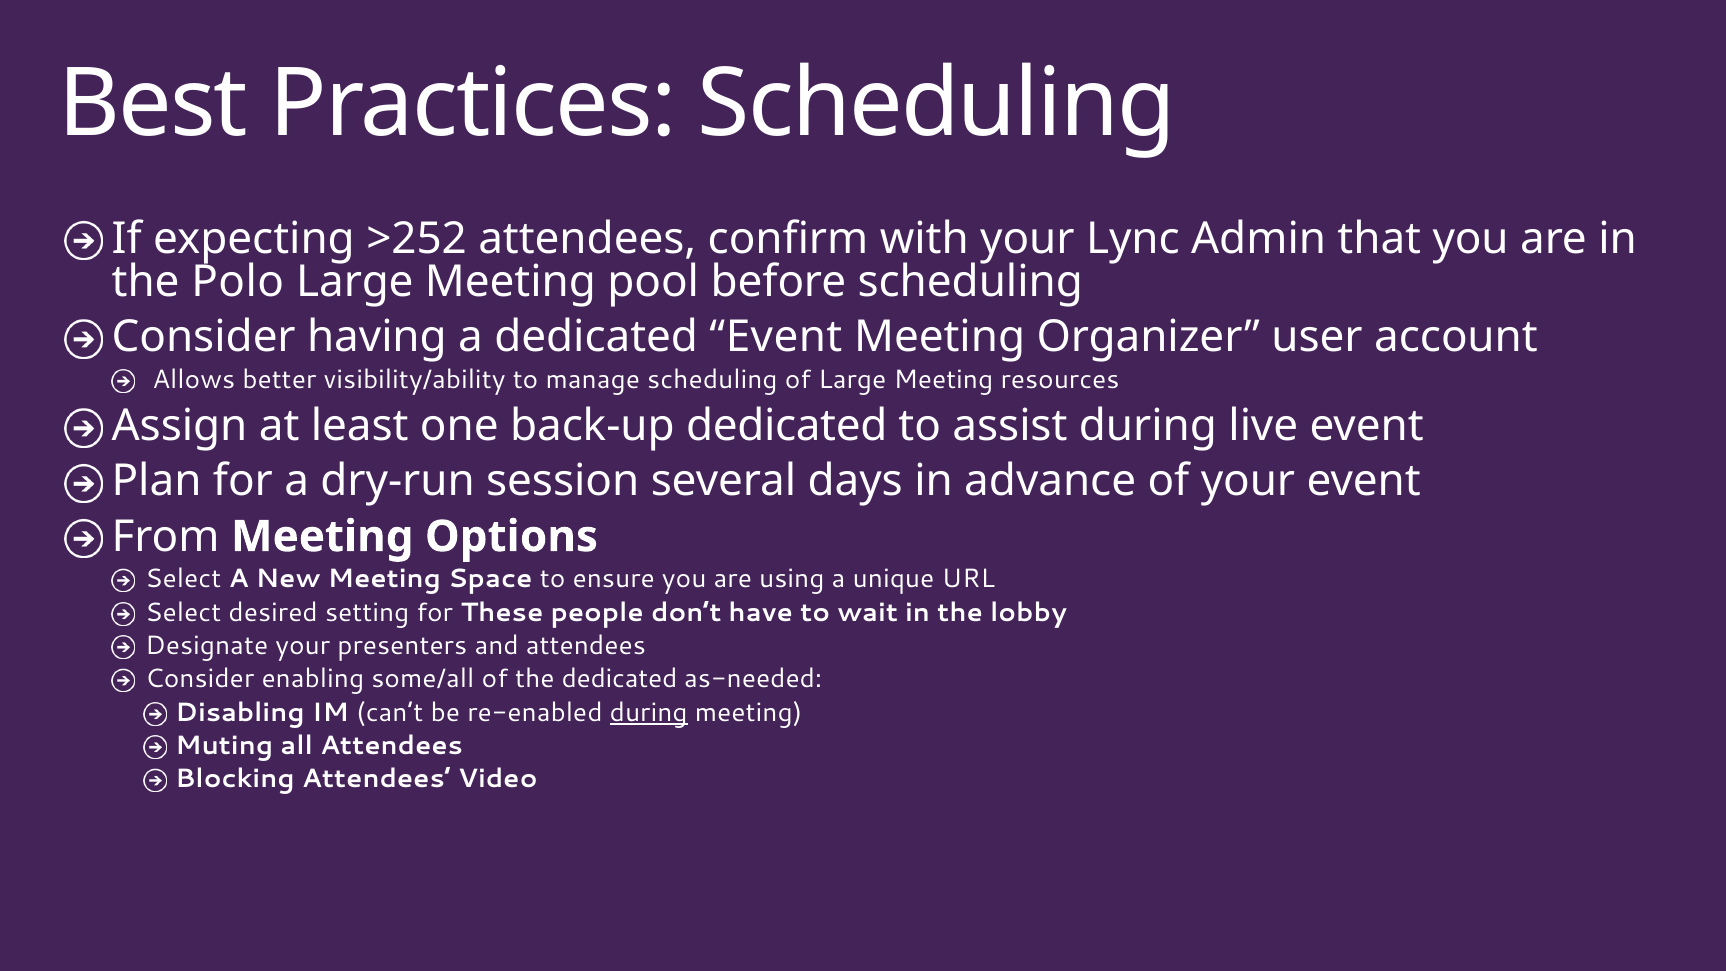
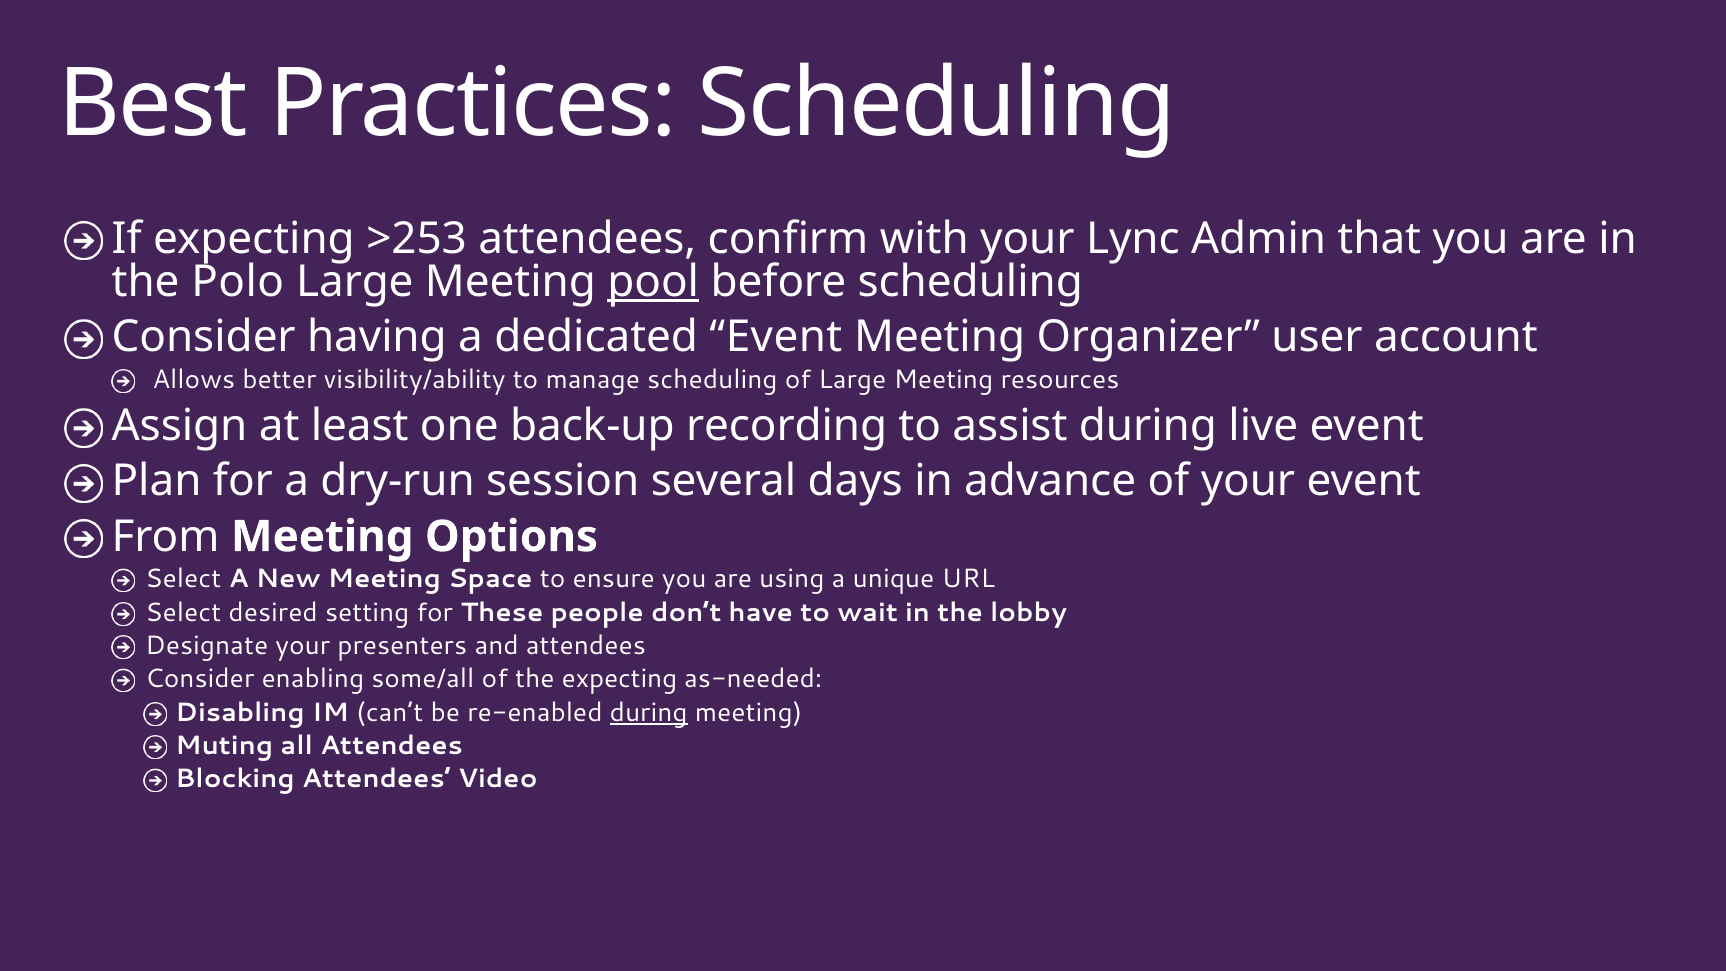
>252: >252 -> >253 (417, 239)
pool underline: none -> present (653, 281)
back-up dedicated: dedicated -> recording (787, 426)
the dedicated: dedicated -> expecting (619, 679)
